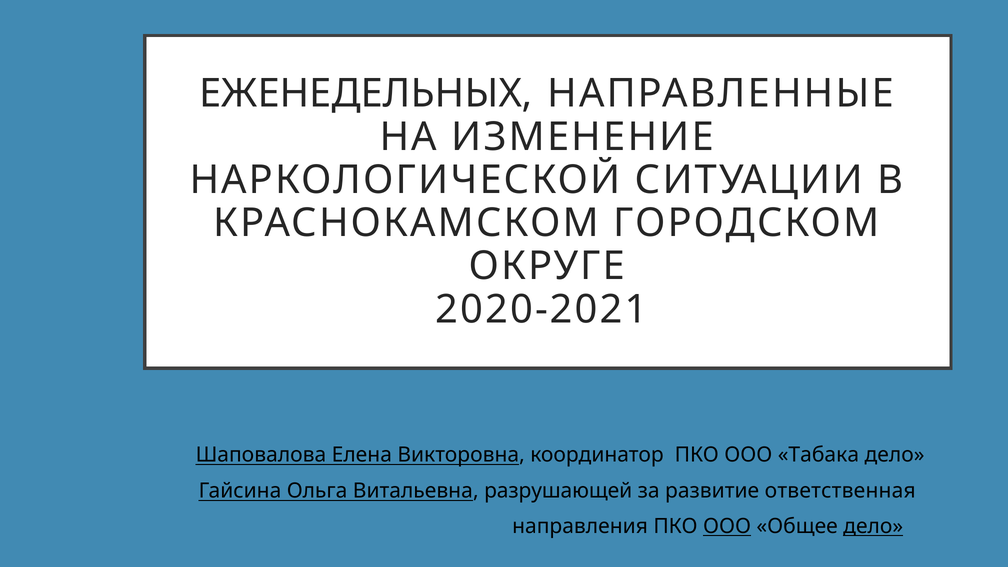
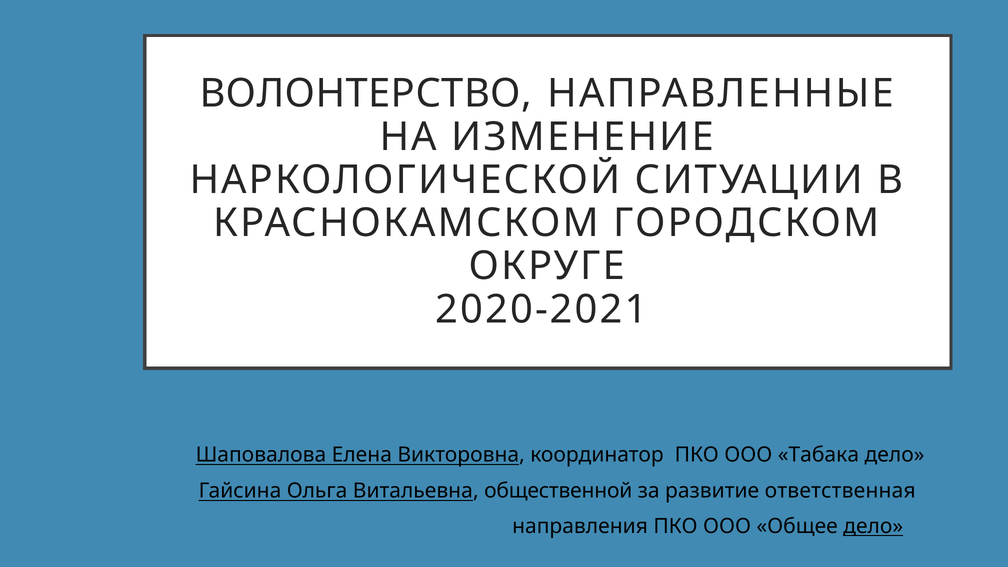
ЕЖЕНЕДЕЛЬНЫХ: ЕЖЕНЕДЕЛЬНЫХ -> ВОЛОНТЕРСТВО (366, 94)
разрушающей: разрушающей -> общественной (558, 491)
ООО underline: present -> none (727, 527)
